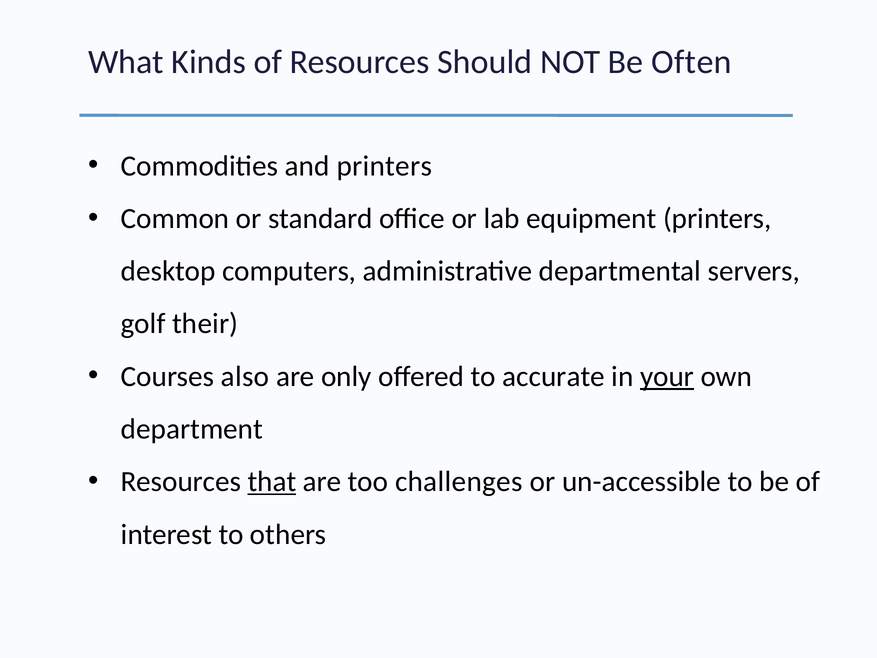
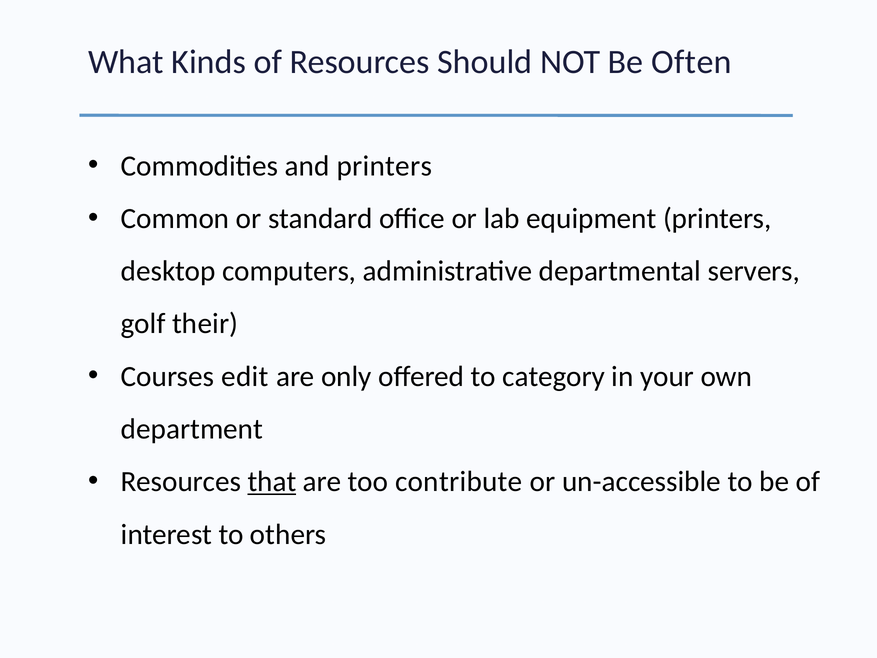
also: also -> edit (245, 376)
accurate: accurate -> category (554, 376)
your underline: present -> none (667, 376)
challenges: challenges -> contribute (459, 482)
